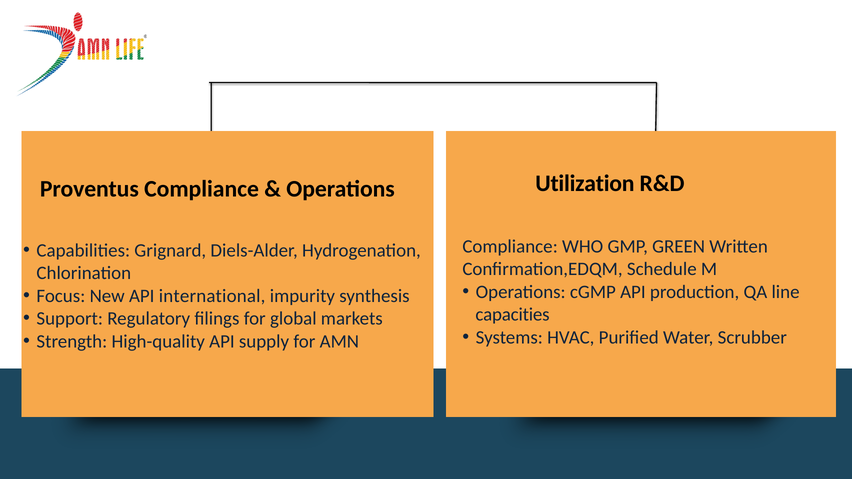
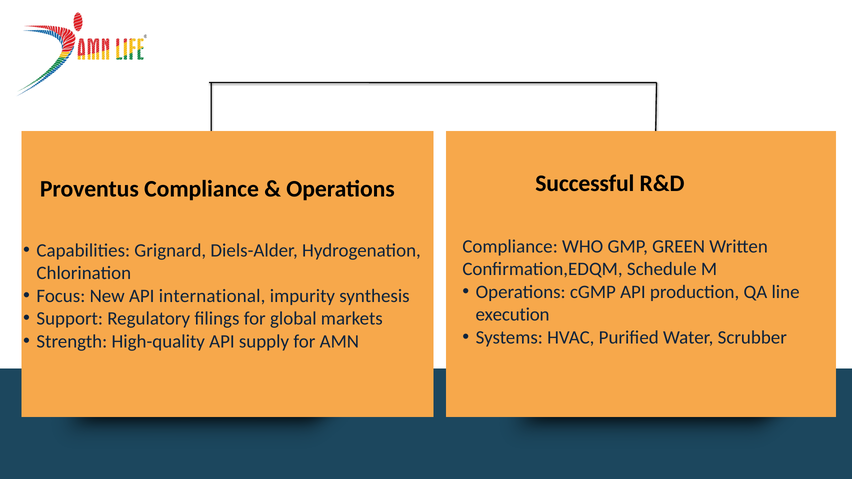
Utilization: Utilization -> Successful (585, 183)
capacities: capacities -> execution (513, 315)
